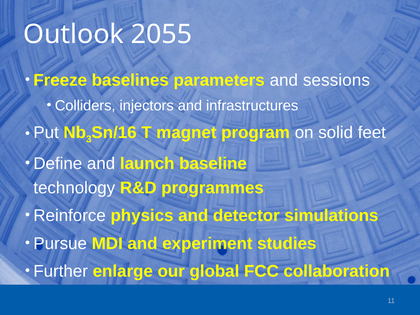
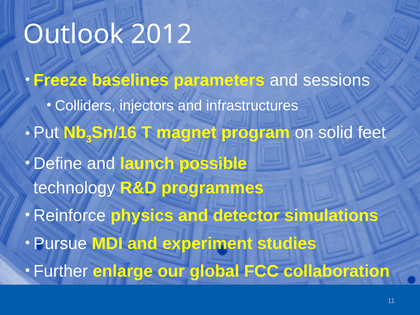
2055: 2055 -> 2012 (162, 34)
baseline: baseline -> possible (213, 163)
